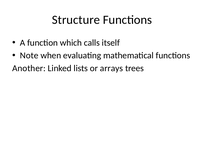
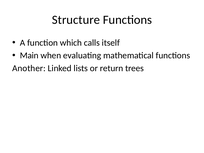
Note: Note -> Main (29, 55)
arrays: arrays -> return (112, 68)
